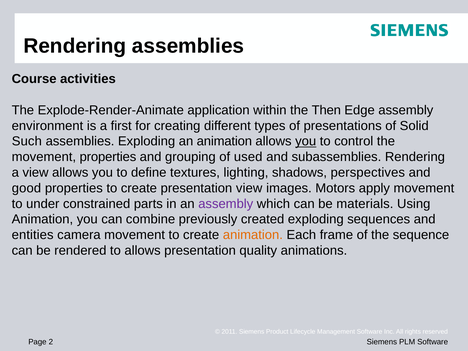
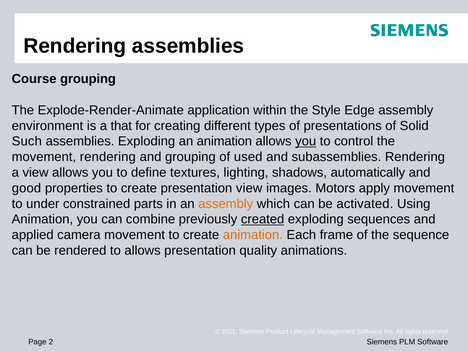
Course activities: activities -> grouping (88, 79)
Then: Then -> Style (326, 110)
first: first -> that (121, 126)
movement properties: properties -> rendering (108, 157)
perspectives: perspectives -> automatically (368, 173)
assembly colour: purple -> orange (226, 204)
materials: materials -> activated (365, 204)
created underline: none -> present (263, 219)
entities: entities -> applied (33, 235)
